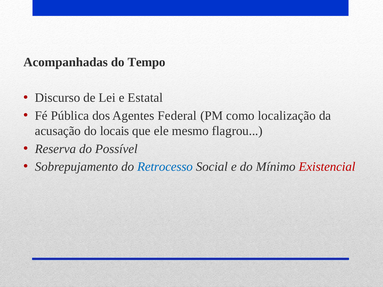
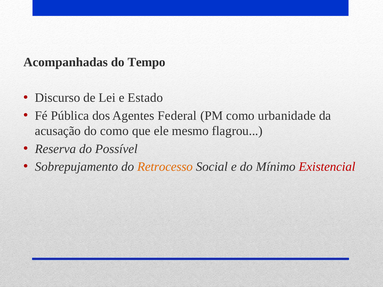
Estatal: Estatal -> Estado (145, 98)
localização: localização -> urbanidade (287, 116)
do locais: locais -> como (114, 131)
Retrocesso colour: blue -> orange (165, 167)
